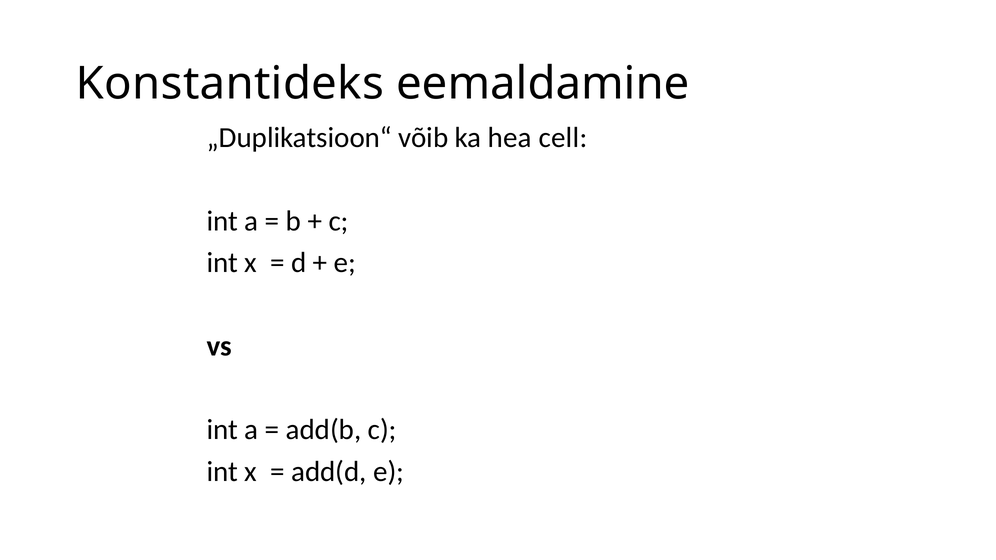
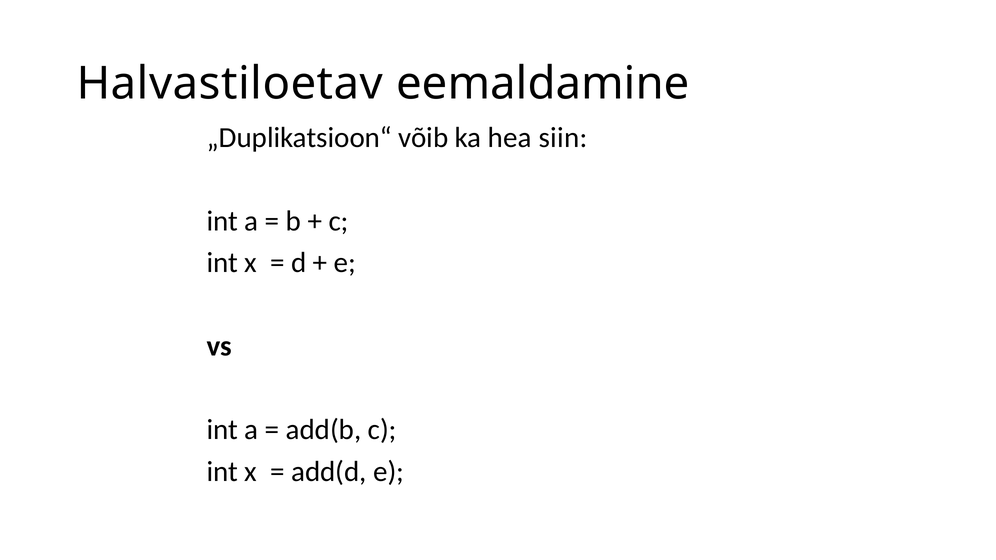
Konstantideks: Konstantideks -> Halvastiloetav (230, 84)
cell: cell -> siin (563, 138)
